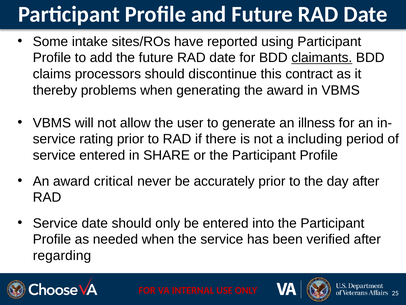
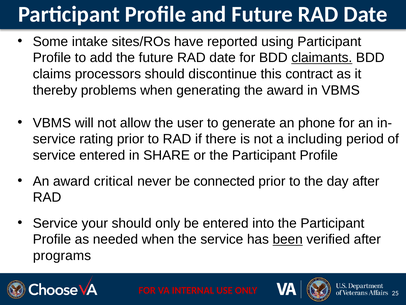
illness: illness -> phone (317, 123)
accurately: accurately -> connected (224, 181)
Service date: date -> your (95, 223)
been underline: none -> present (288, 239)
regarding: regarding -> programs (62, 255)
